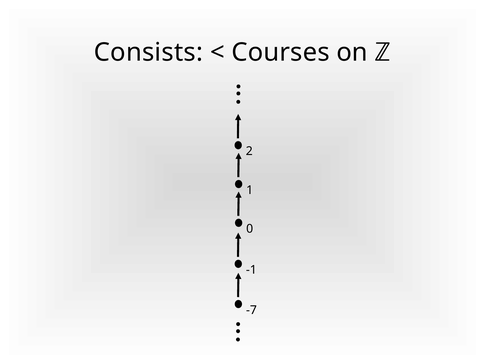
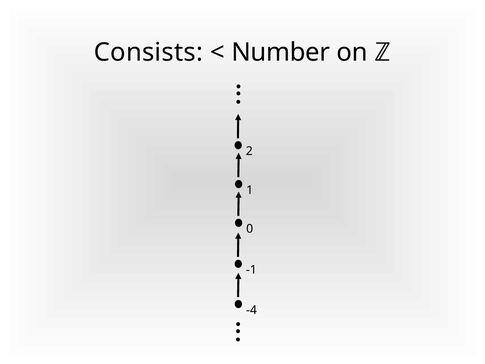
Courses: Courses -> Number (281, 52)
-7: -7 -> -4 (251, 310)
